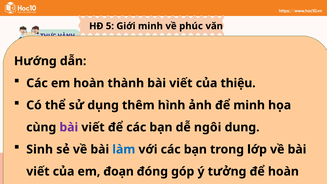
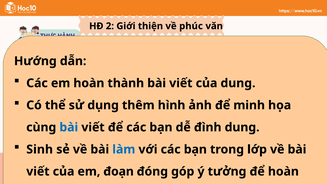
5: 5 -> 2 (110, 26)
Giới minh: minh -> thiện (150, 26)
của thiệu: thiệu -> dung (238, 83)
bài colour: purple -> blue (69, 127)
ngôi: ngôi -> đình (208, 127)
